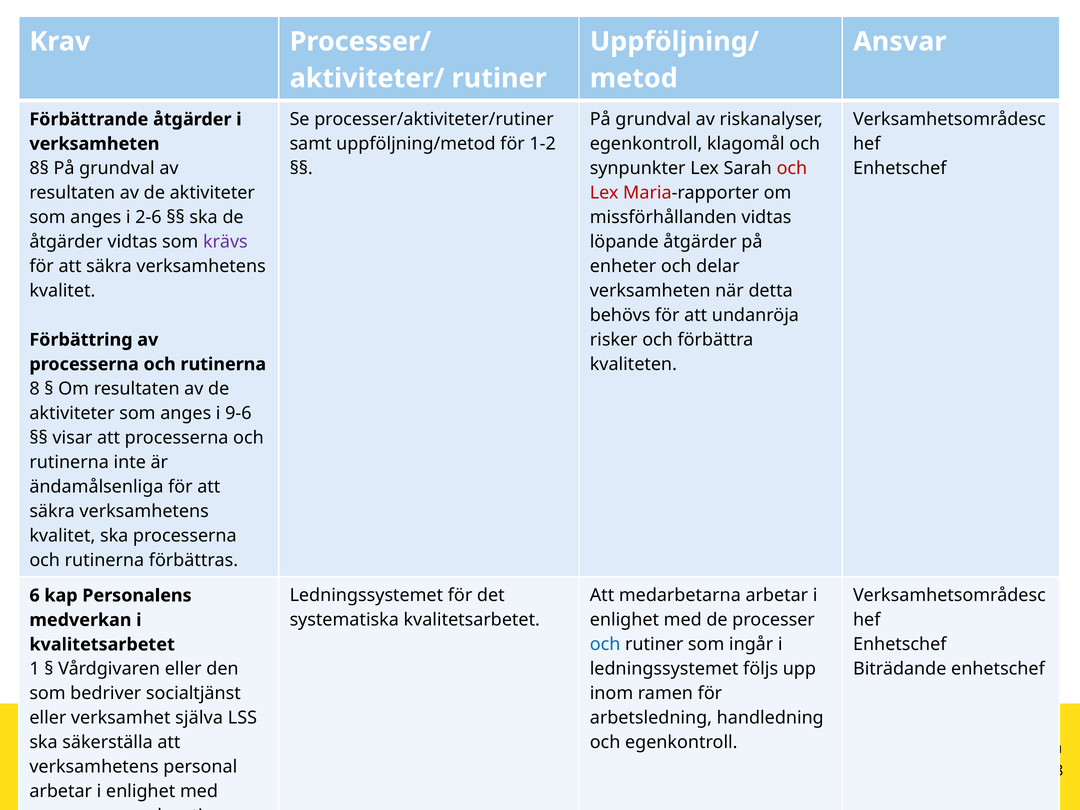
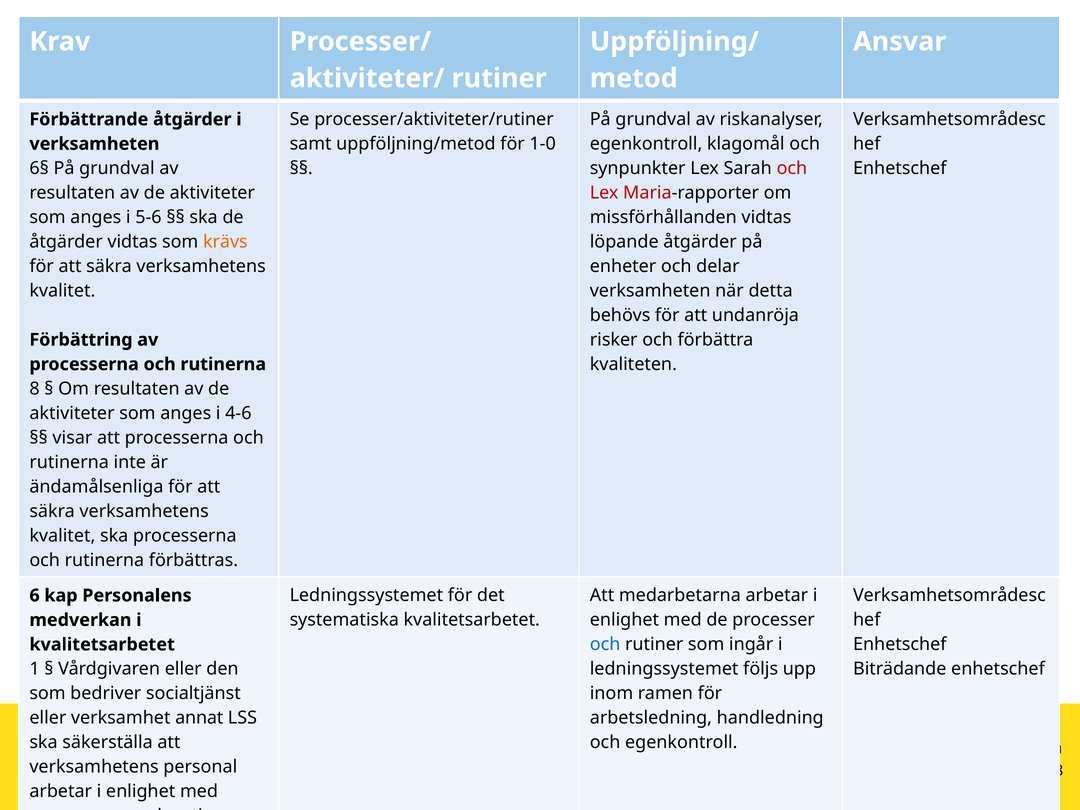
1-2: 1-2 -> 1-0 (543, 144)
8§: 8§ -> 6§ (39, 168)
2-6: 2-6 -> 5-6 (148, 217)
krävs colour: purple -> orange (225, 242)
9-6: 9-6 -> 4-6 (238, 413)
själva: själva -> annat (199, 718)
